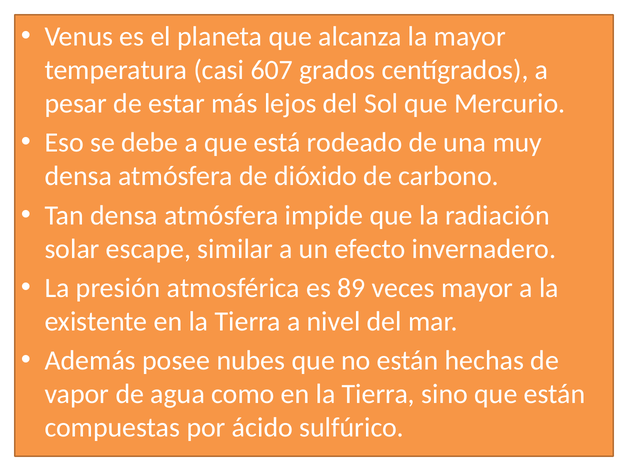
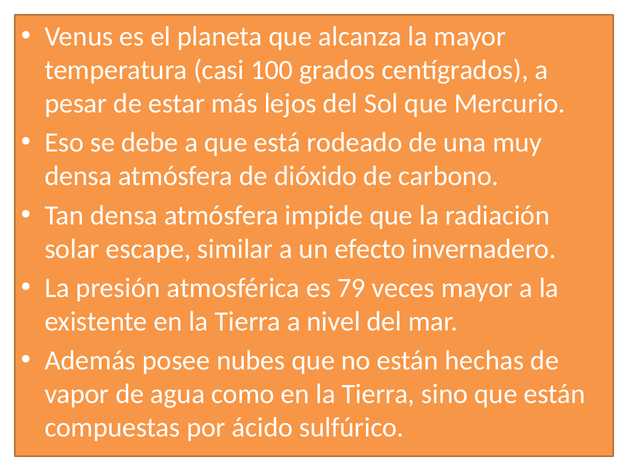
607: 607 -> 100 (272, 70)
89: 89 -> 79 (351, 288)
